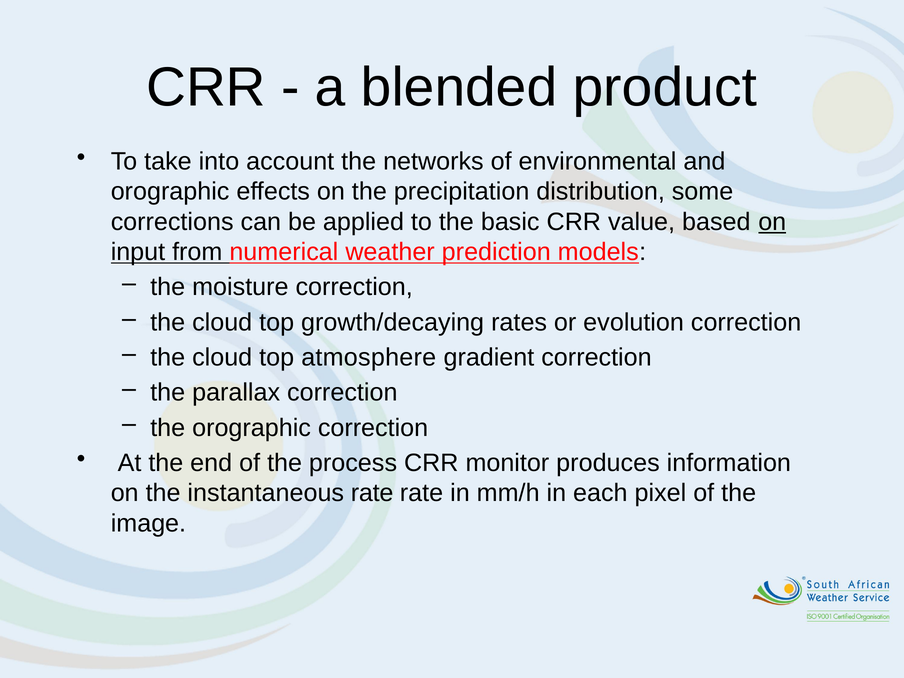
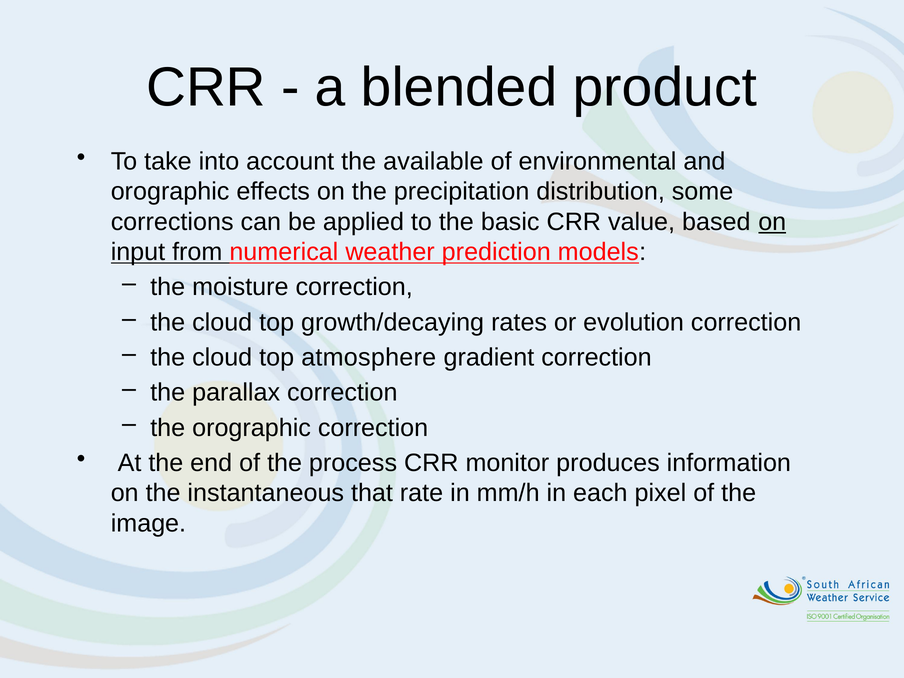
networks: networks -> available (433, 162)
instantaneous rate: rate -> that (372, 493)
